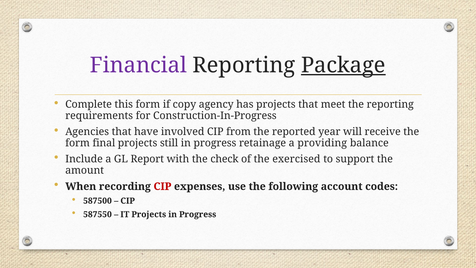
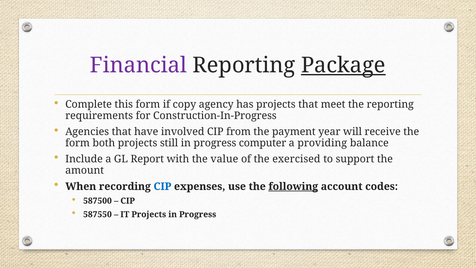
reported: reported -> payment (294, 132)
final: final -> both (104, 143)
retainage: retainage -> computer (263, 143)
check: check -> value (224, 159)
CIP colour: red -> blue (162, 186)
following underline: none -> present (293, 186)
